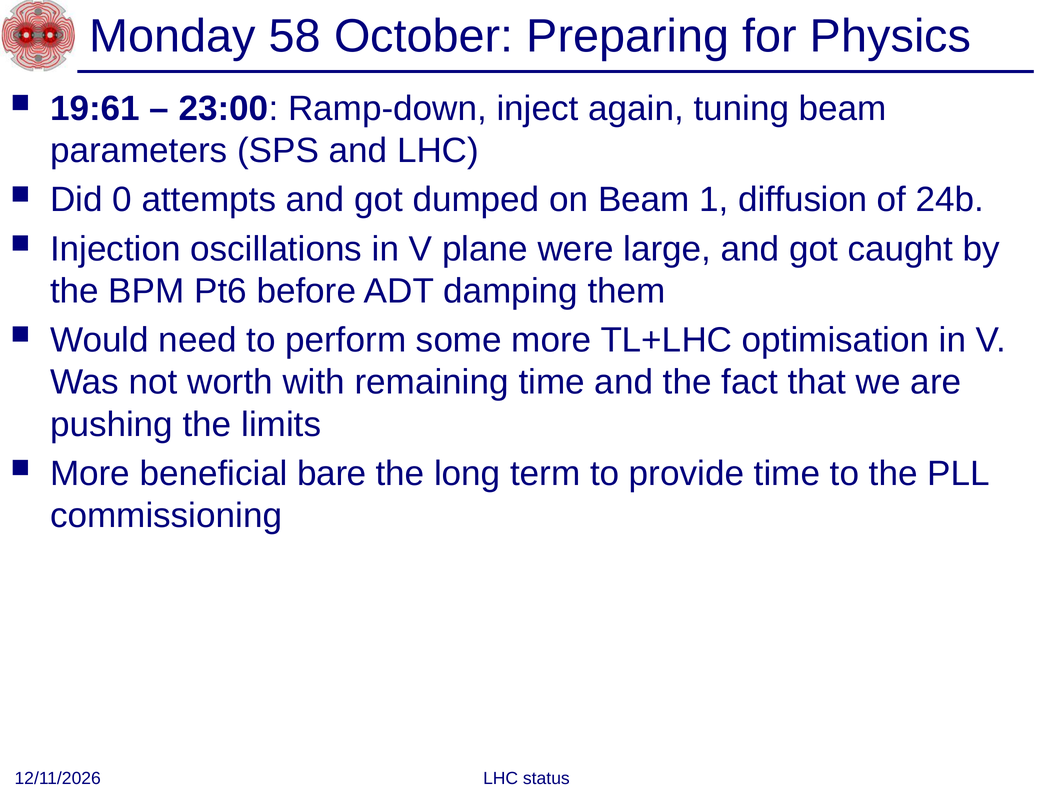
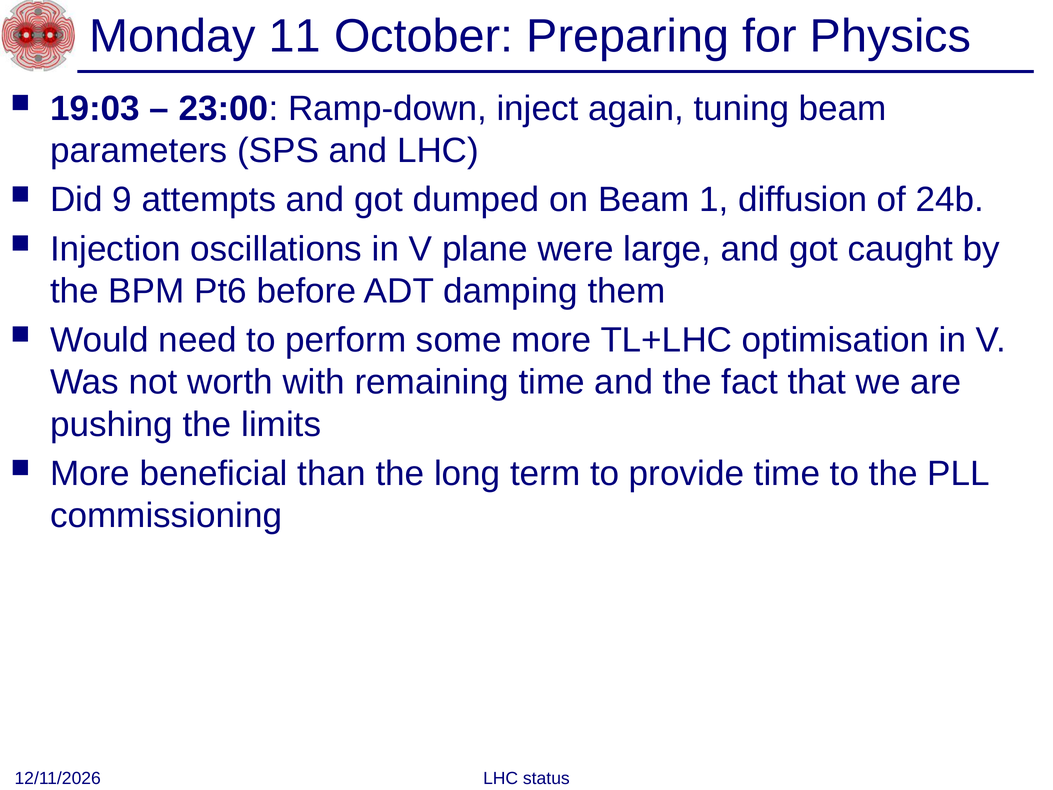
58: 58 -> 11 (295, 36)
19:61: 19:61 -> 19:03 (95, 109)
0: 0 -> 9 (122, 200)
bare: bare -> than (332, 473)
